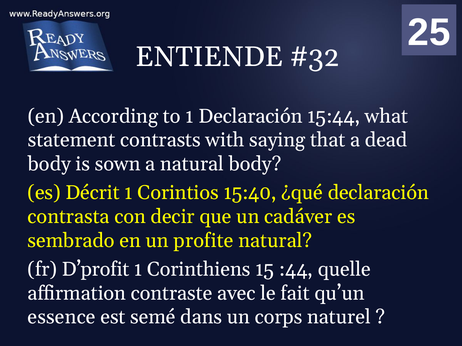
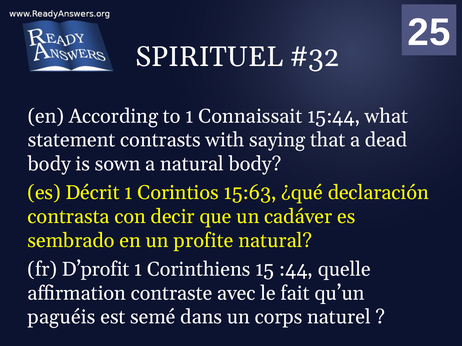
ENTIENDE: ENTIENDE -> SPIRITUEL (209, 57)
1 Declaración: Declaración -> Connaissait (250, 116)
15:40: 15:40 -> 15:63 (250, 193)
essence: essence -> paguéis (62, 317)
